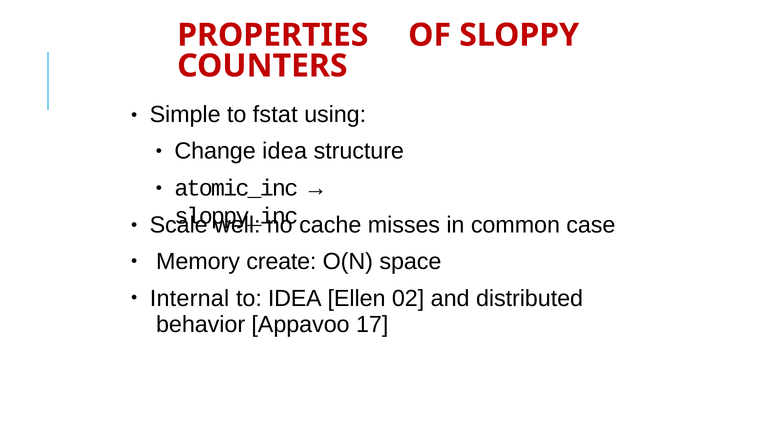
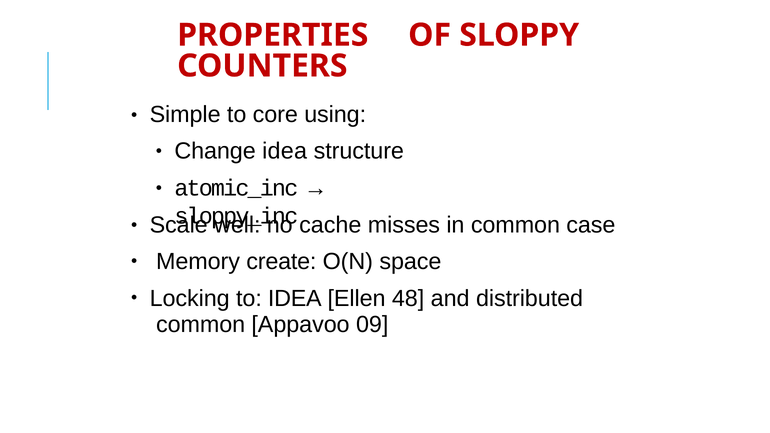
fstat: fstat -> core (275, 115)
Internal: Internal -> Locking (190, 298)
02: 02 -> 48 (408, 298)
behavior: behavior -> common (201, 325)
17: 17 -> 09 (372, 325)
